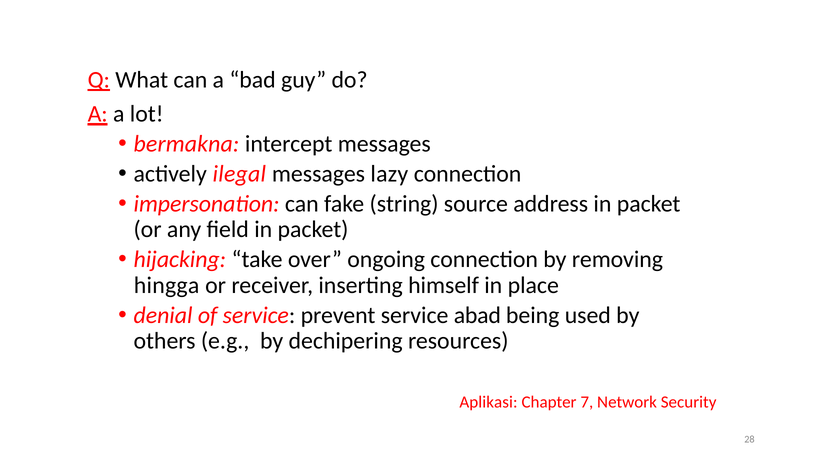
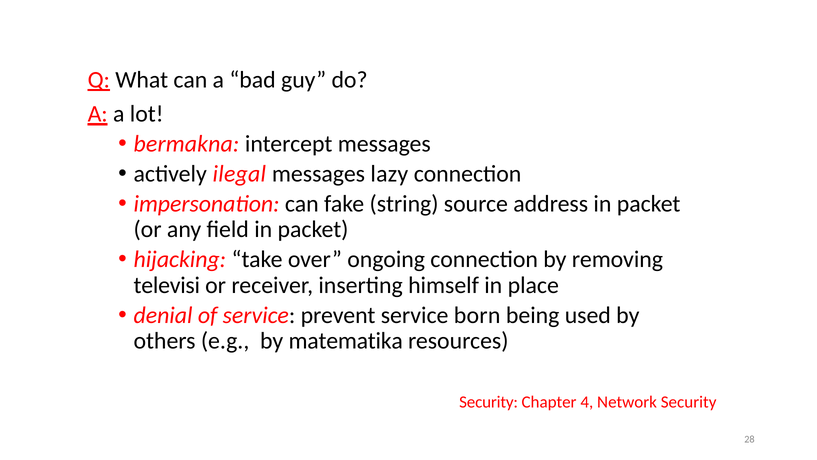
hingga: hingga -> televisi (167, 285)
abad: abad -> born (477, 315)
dechipering: dechipering -> matematika (346, 341)
Aplikasi: Aplikasi -> Security (489, 402)
7: 7 -> 4 (587, 402)
